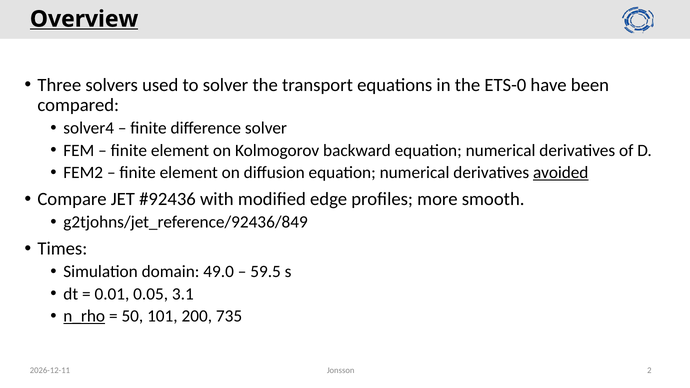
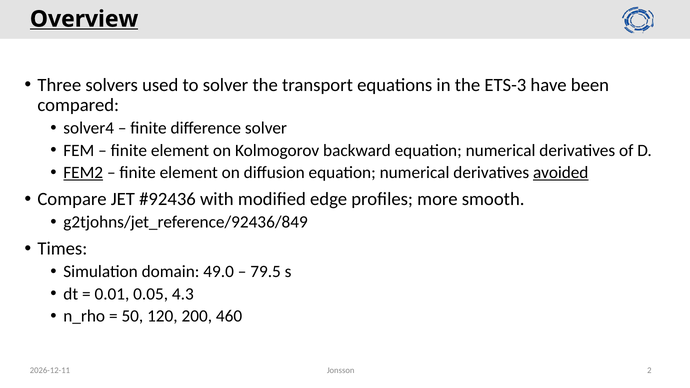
ETS-0: ETS-0 -> ETS-3 (505, 85)
FEM2 underline: none -> present (83, 173)
59.5: 59.5 -> 79.5 (266, 272)
3.1: 3.1 -> 4.3 (183, 294)
n_rho underline: present -> none (84, 316)
101: 101 -> 120 (162, 316)
735: 735 -> 460 (229, 316)
